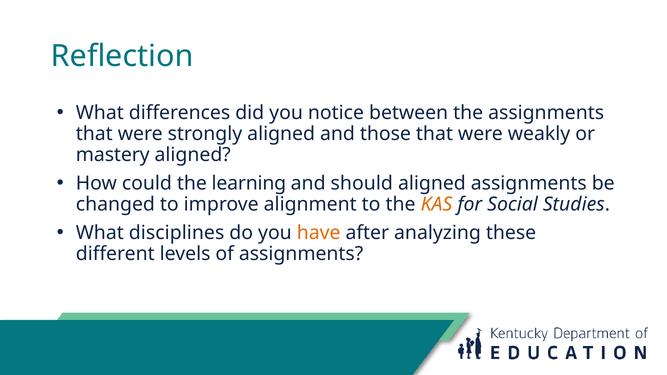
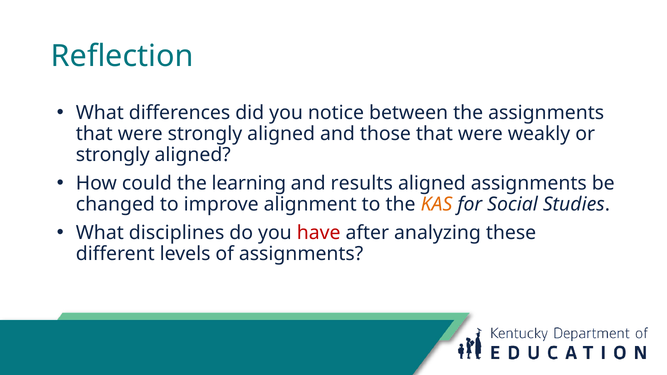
mastery: mastery -> strongly (113, 155)
should: should -> results (362, 183)
have colour: orange -> red (319, 233)
